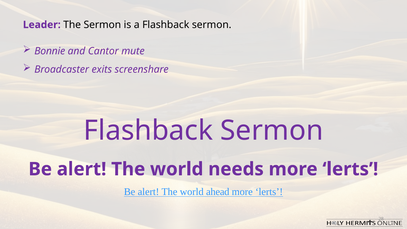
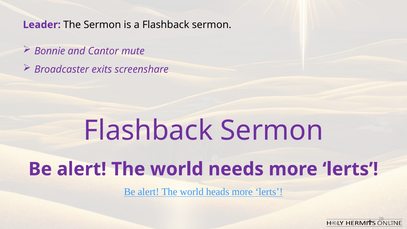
ahead: ahead -> heads (218, 192)
